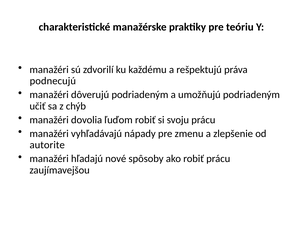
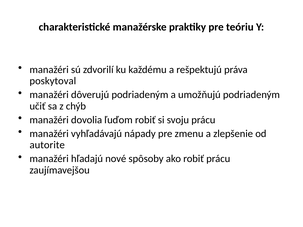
podnecujú: podnecujú -> poskytoval (53, 81)
